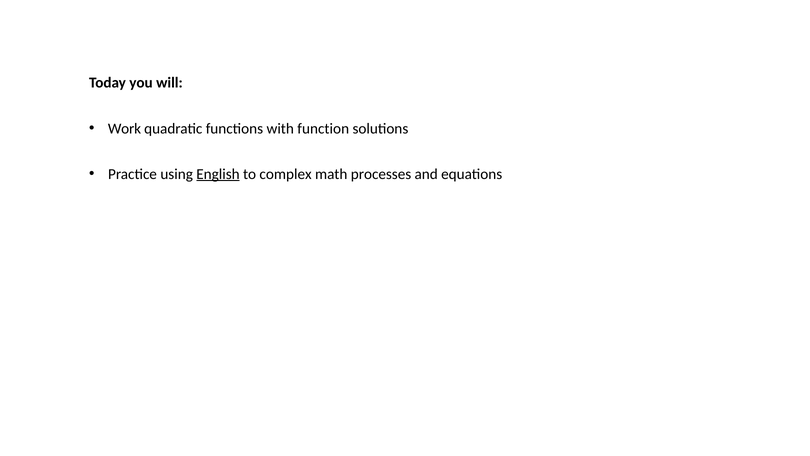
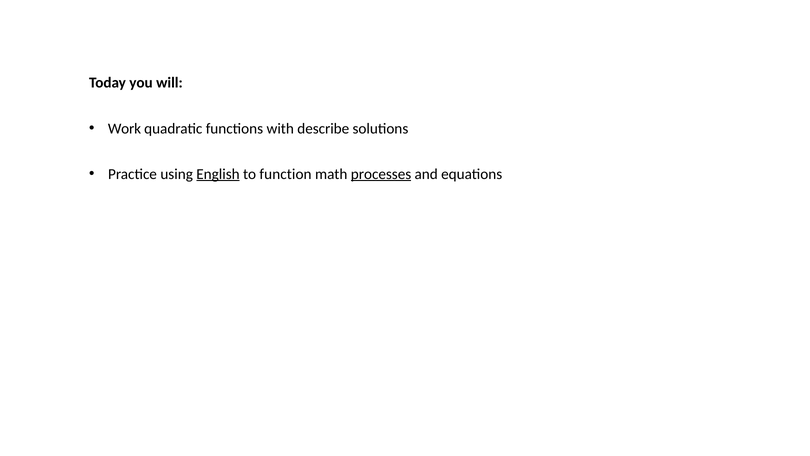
function: function -> describe (323, 128)
complex: complex -> function (286, 174)
processes underline: none -> present (381, 174)
